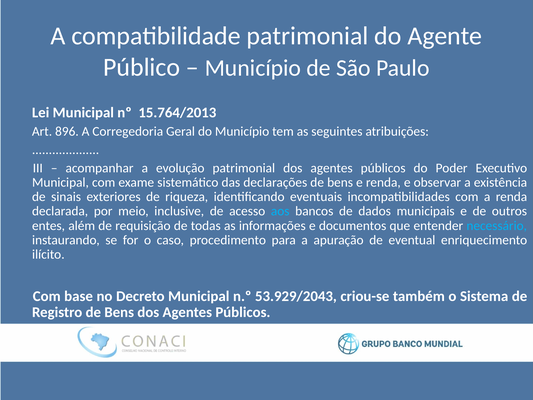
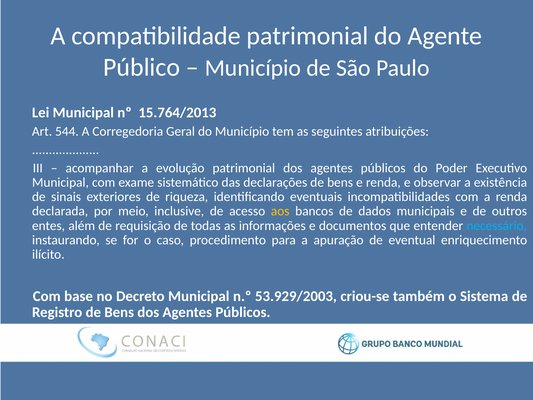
896: 896 -> 544 (67, 131)
aos colour: light blue -> yellow (280, 211)
53.929/2043: 53.929/2043 -> 53.929/2003 (296, 296)
